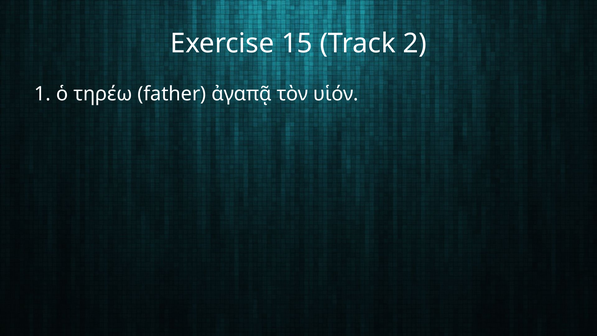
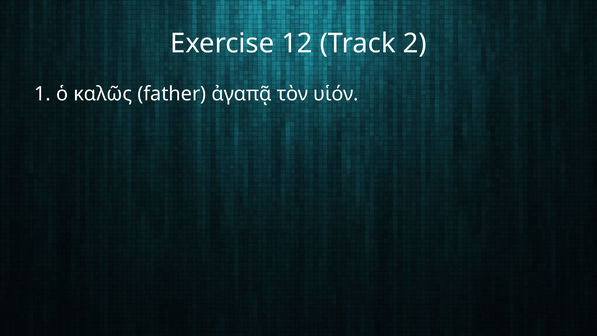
15: 15 -> 12 (297, 43)
τηρέω: τηρέω -> καλῶς (103, 94)
